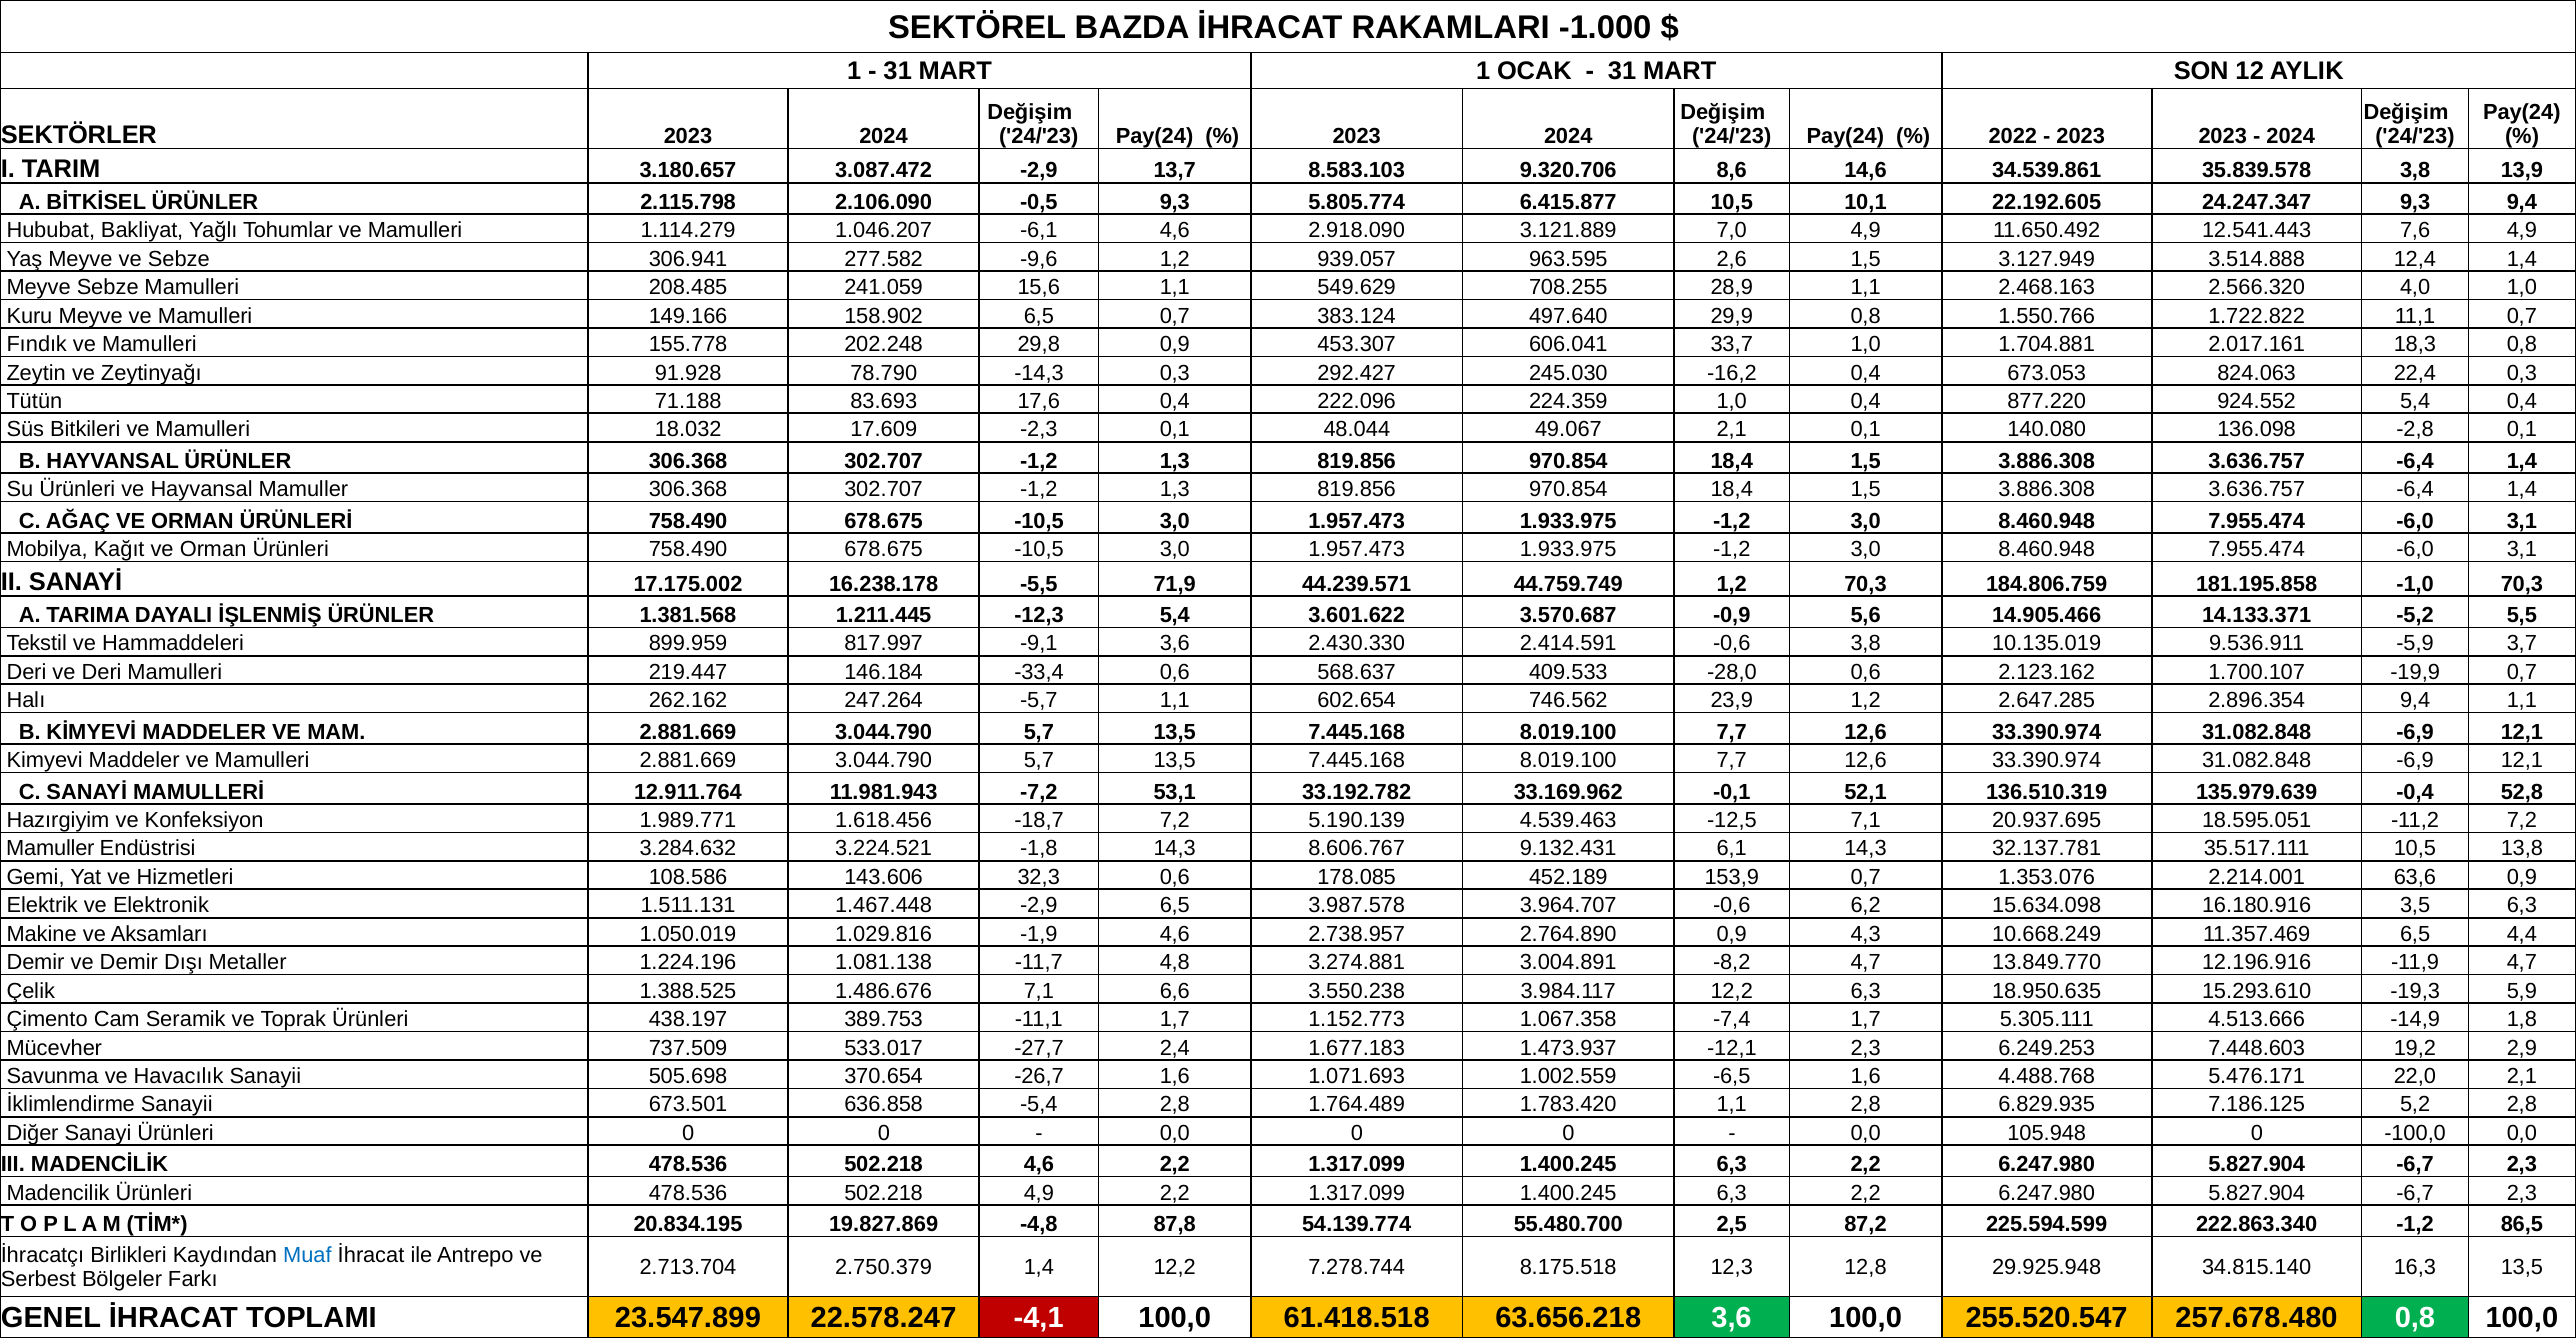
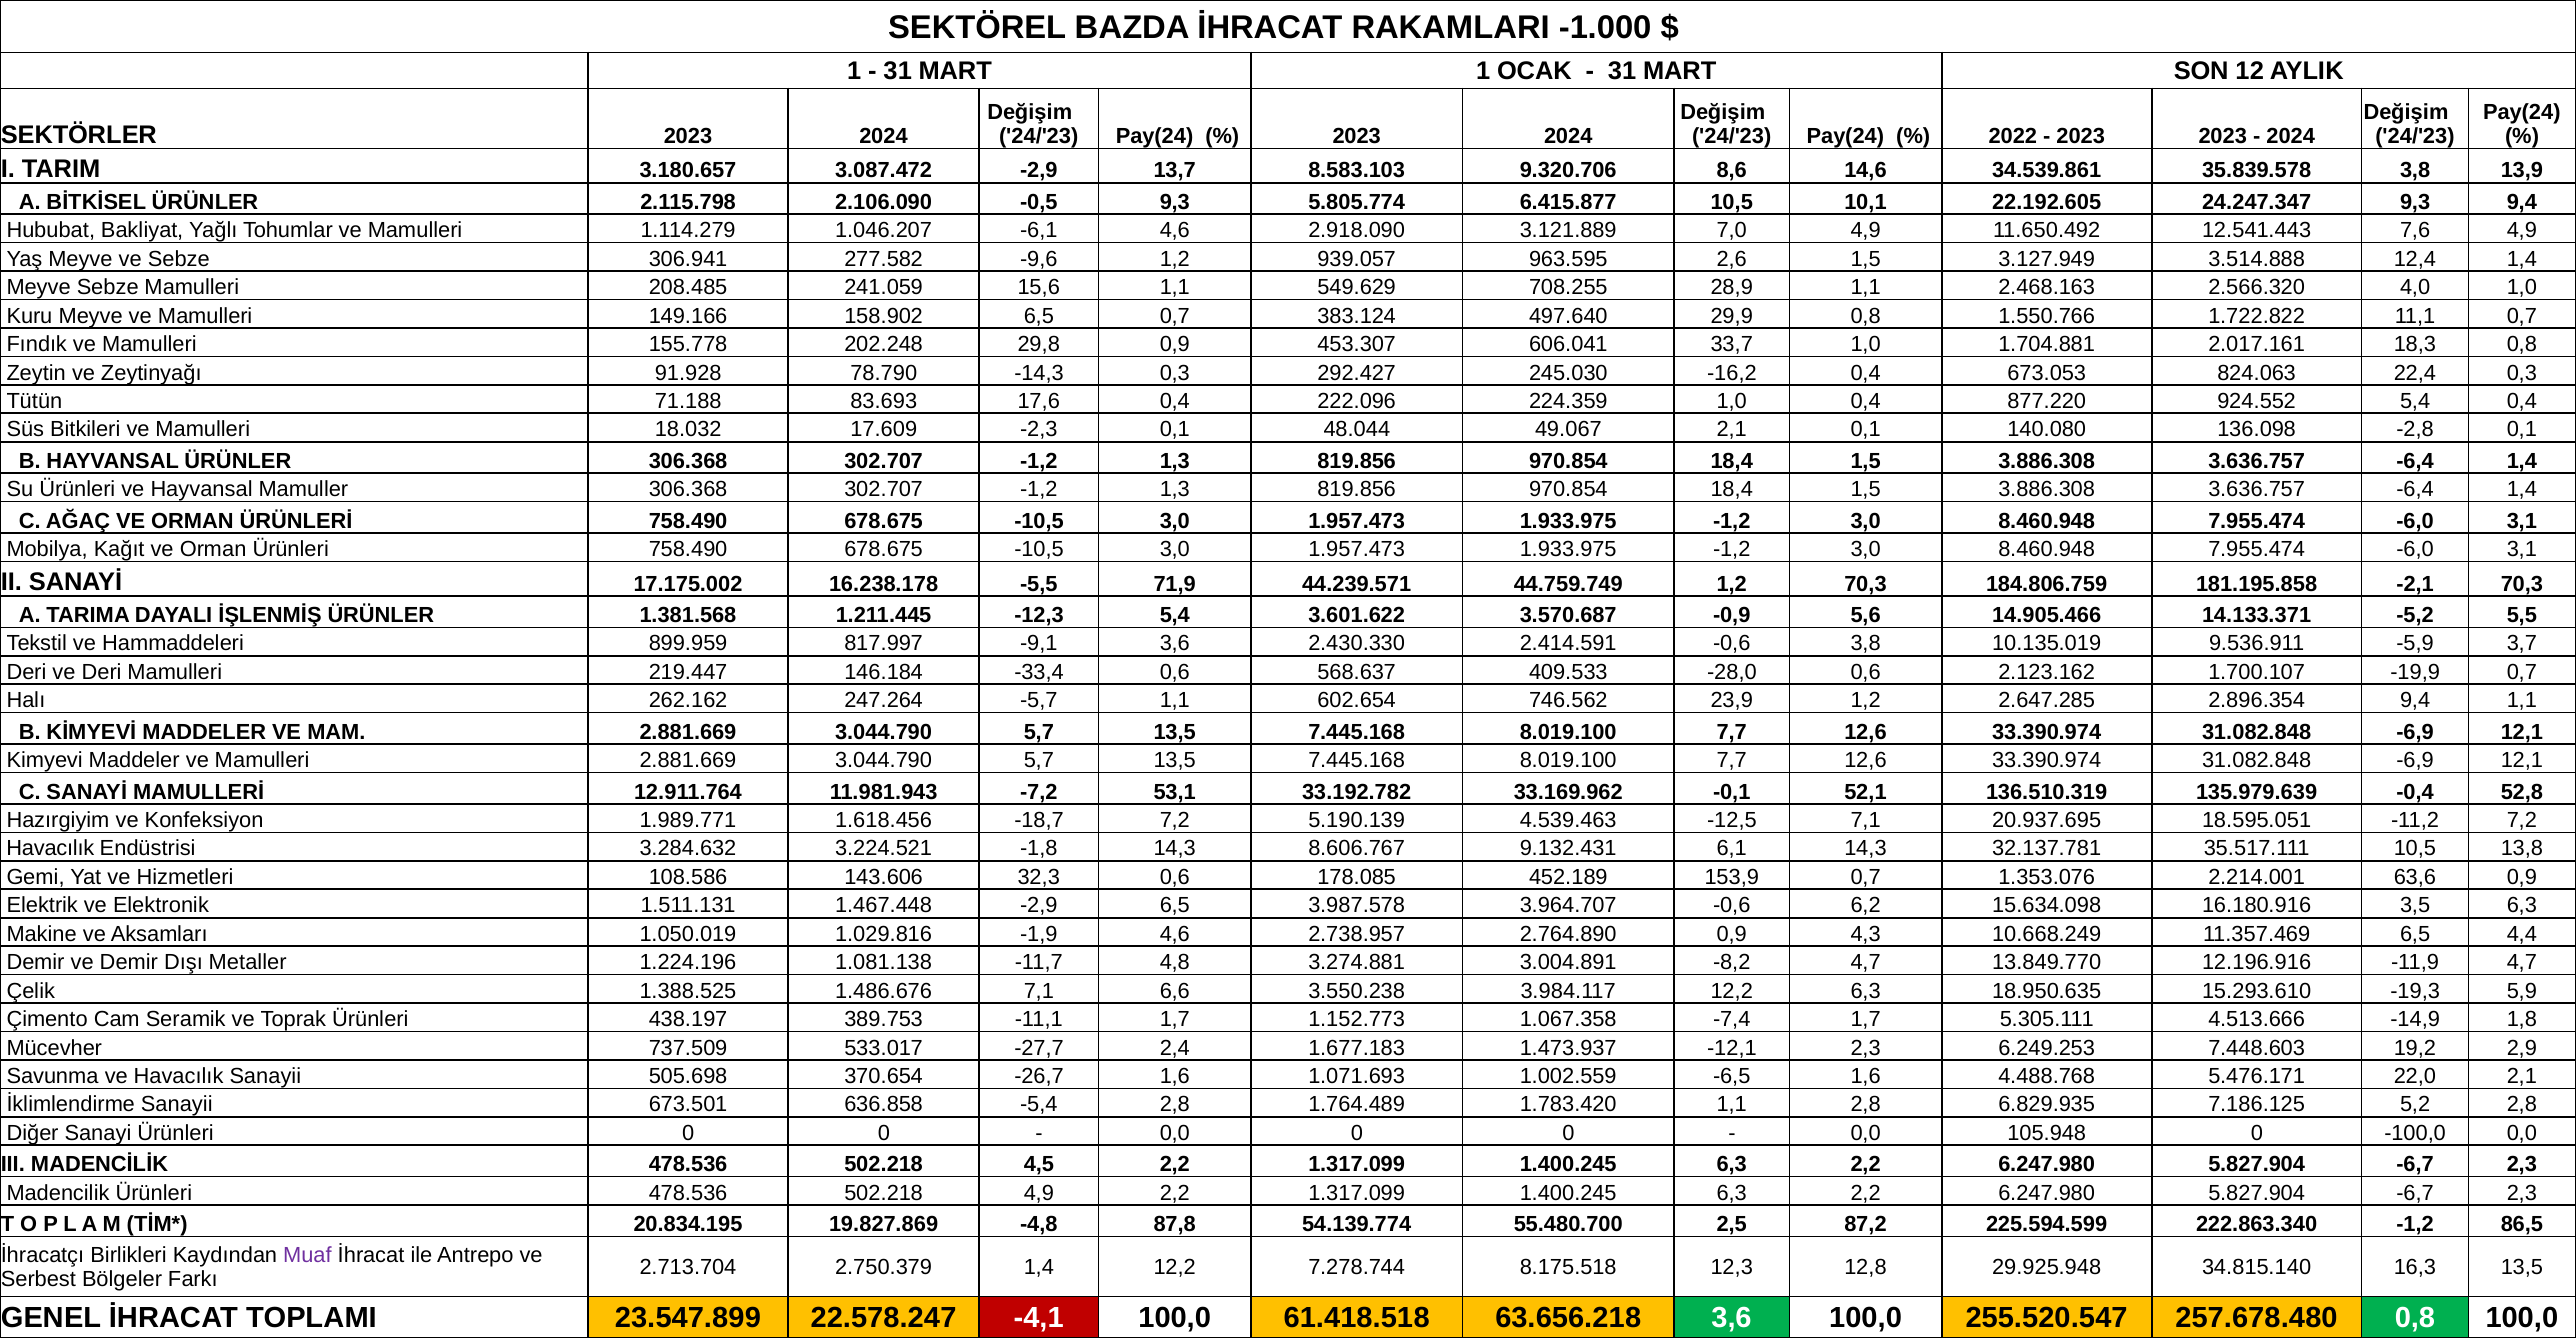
-1,0: -1,0 -> -2,1 (2415, 584)
Mamuller: Mamuller -> Havacılık (50, 849)
502.218 4,6: 4,6 -> 4,5 (1039, 1165)
Muaf colour: blue -> purple (307, 1255)
